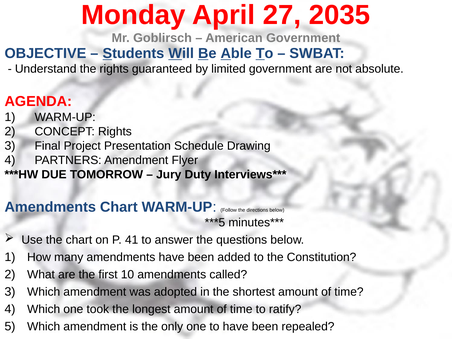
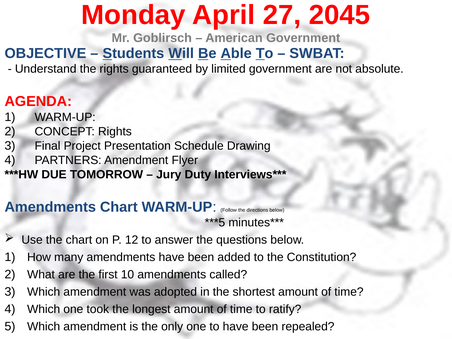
2035: 2035 -> 2045 (339, 15)
41: 41 -> 12 (132, 240)
